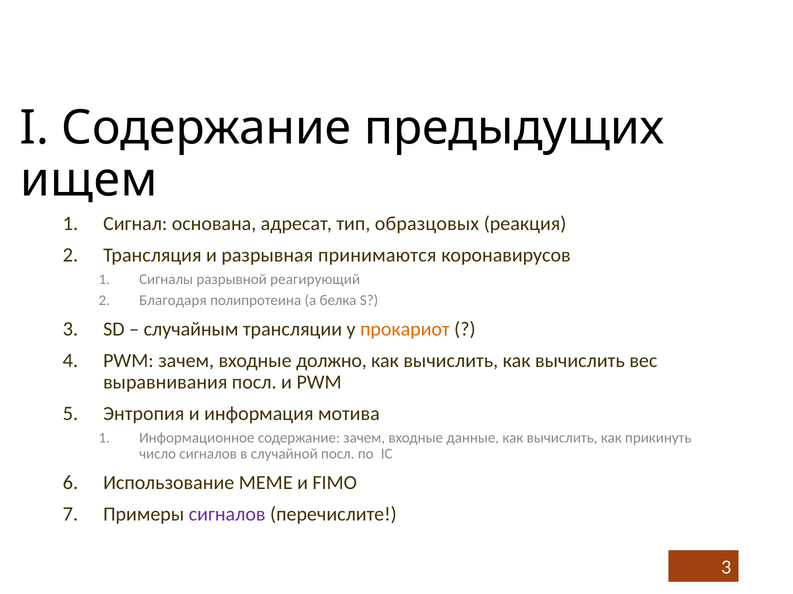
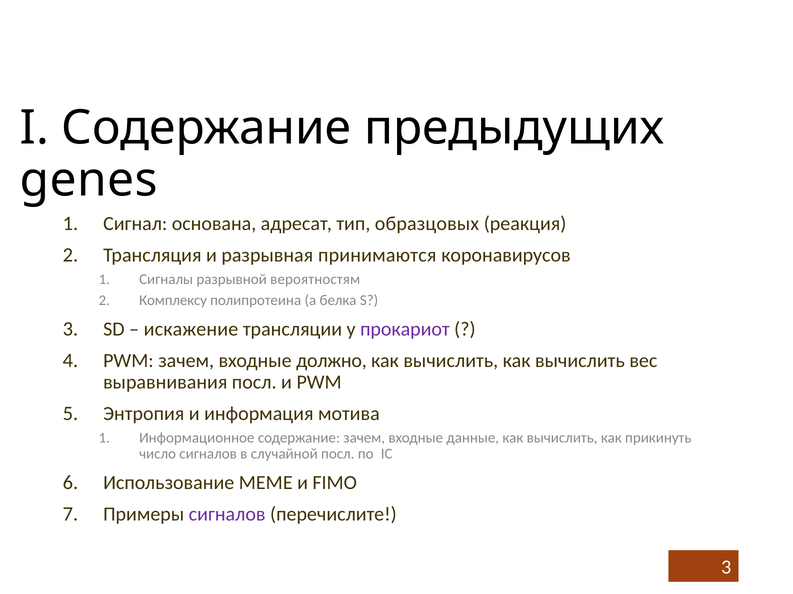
ищем: ищем -> genes (89, 180)
реагирующий: реагирующий -> вероятностям (315, 279)
Благодаря: Благодаря -> Комплексу (173, 301)
случайным: случайным -> искажение (191, 330)
прокариот colour: orange -> purple (405, 330)
